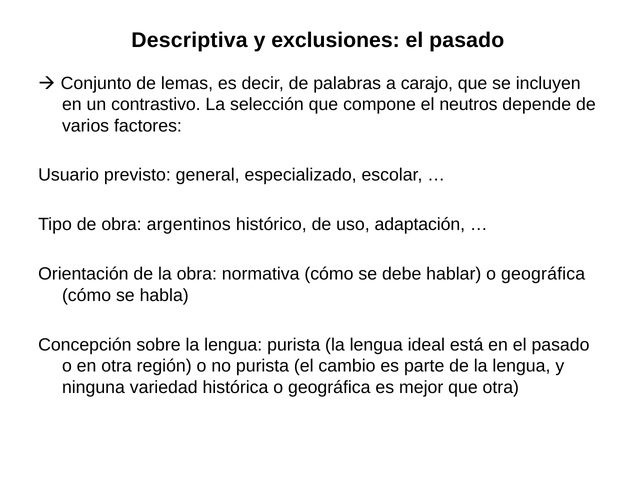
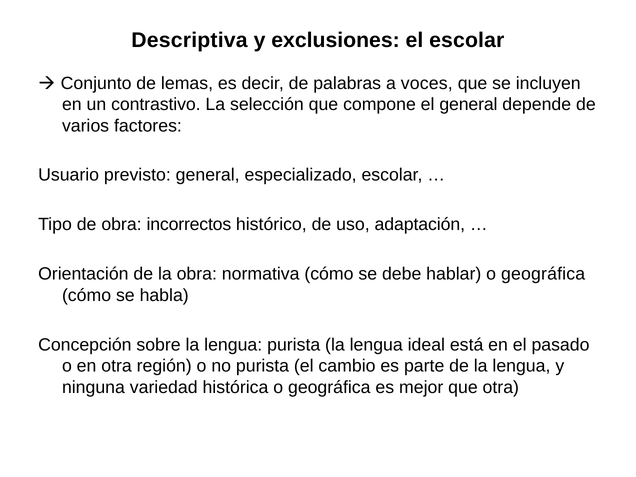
exclusiones el pasado: pasado -> escolar (467, 40)
carajo: carajo -> voces (427, 83)
el neutros: neutros -> general (468, 104)
argentinos: argentinos -> incorrectos (189, 225)
